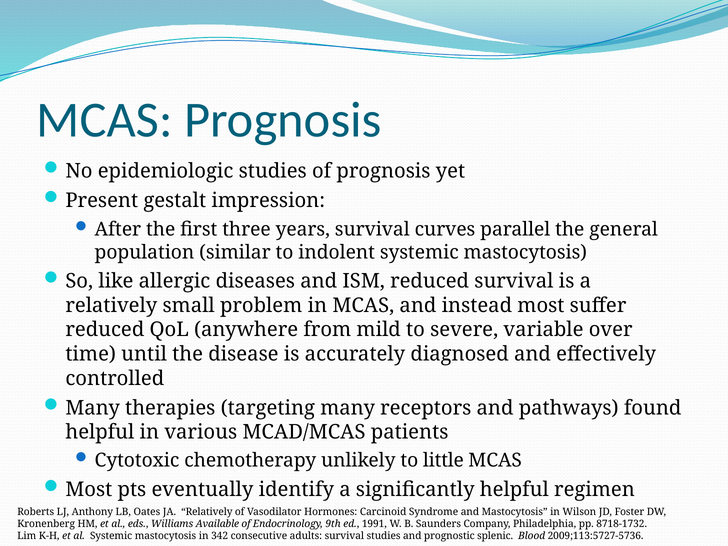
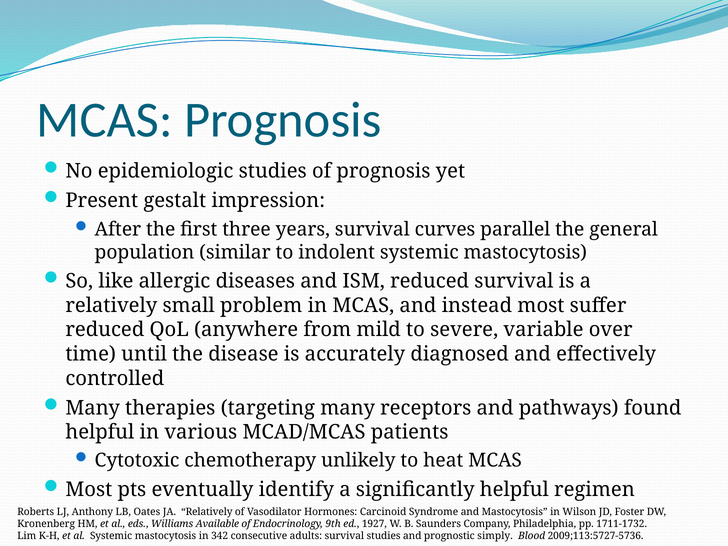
little: little -> heat (443, 461)
1991: 1991 -> 1927 (374, 524)
8718-1732: 8718-1732 -> 1711-1732 (622, 524)
splenic: splenic -> simply (495, 536)
